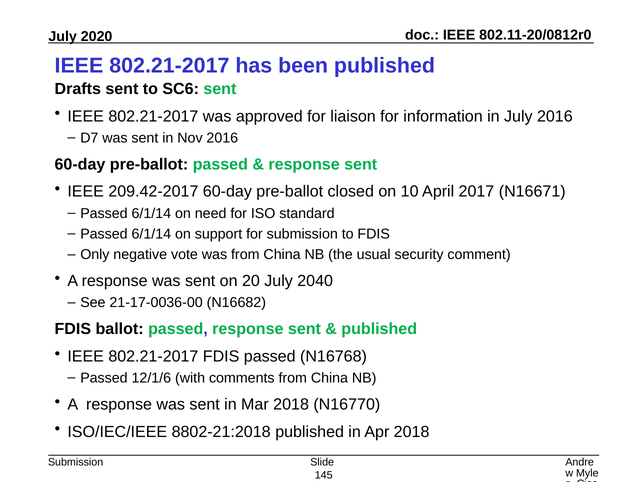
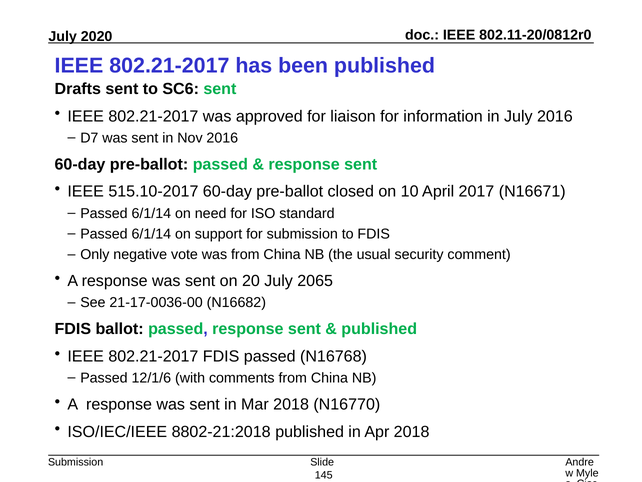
209.42-2017: 209.42-2017 -> 515.10-2017 (153, 191)
2040: 2040 -> 2065 (315, 281)
